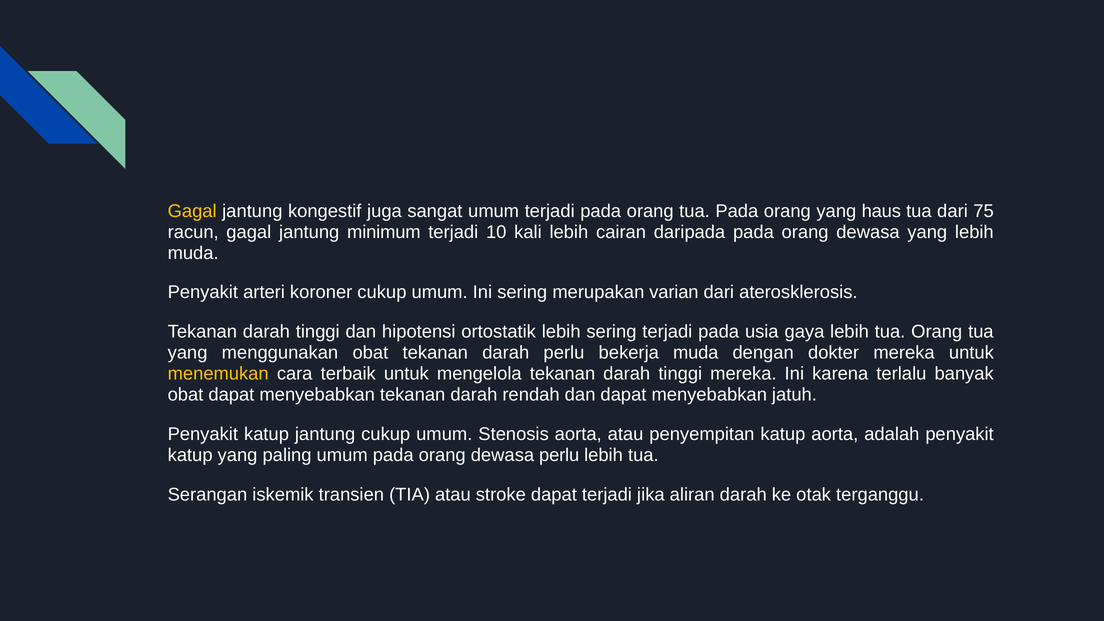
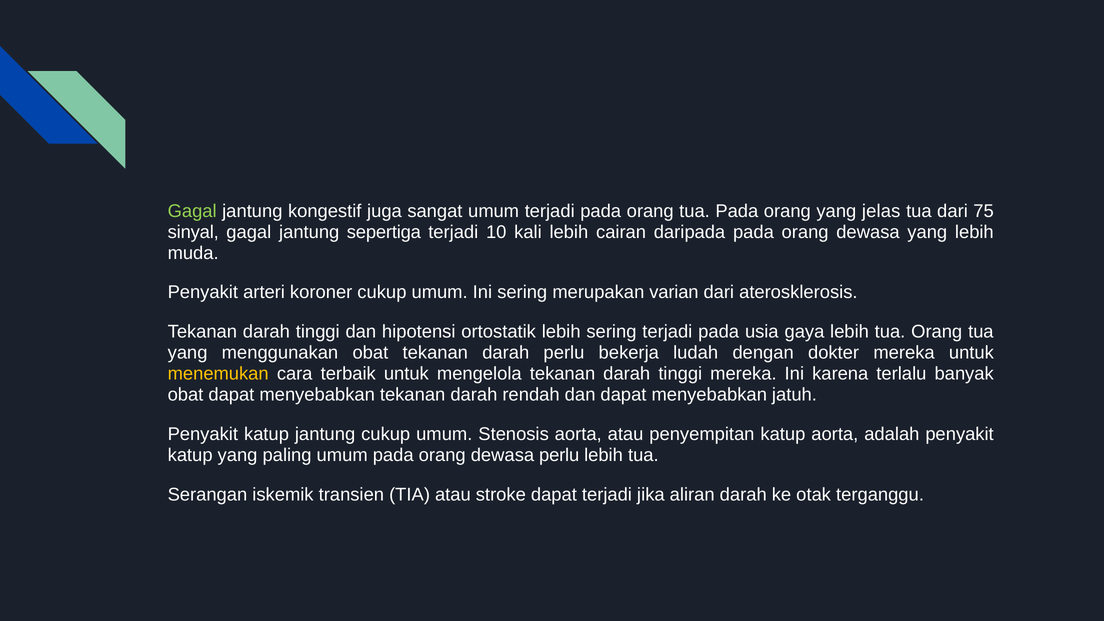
Gagal colour: yellow -> light green (192, 211)
haus: haus -> jelas (881, 211)
racun: racun -> sinyal (193, 232)
minimum: minimum -> sepertiga (384, 232)
bekerja muda: muda -> ludah (696, 353)
